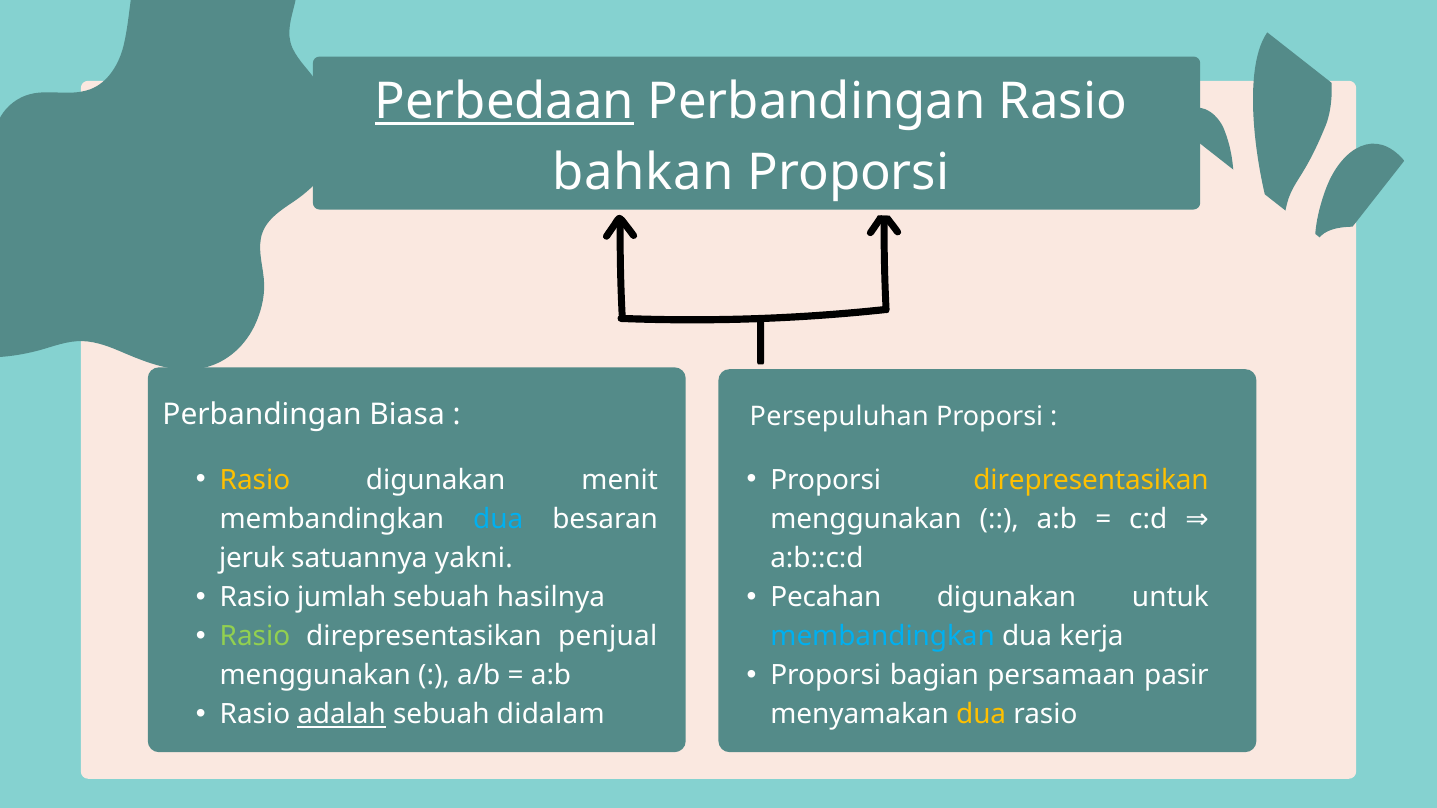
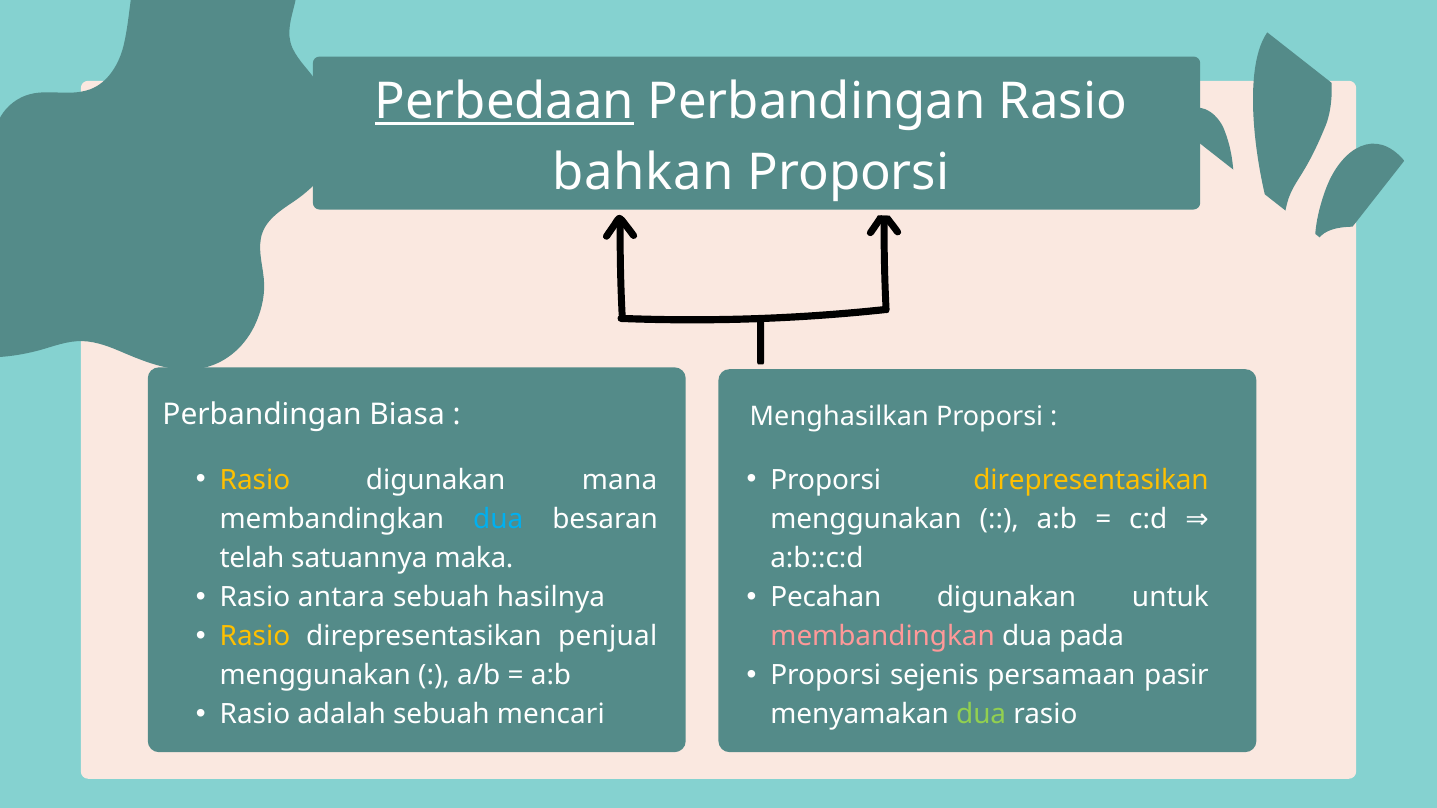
Persepuluhan: Persepuluhan -> Menghasilkan (839, 417)
menit: menit -> mana (620, 480)
jeruk: jeruk -> telah (252, 559)
yakni: yakni -> maka (474, 559)
jumlah: jumlah -> antara (341, 598)
Rasio colour: light green -> yellow (255, 637)
membandingkan colour: light blue -> pink (883, 637)
kerja: kerja -> pada (1092, 637)
bagian: bagian -> sejenis (934, 676)
adalah underline: present -> none (342, 715)
didalam: didalam -> mencari (551, 715)
dua colour: yellow -> light green (981, 715)
